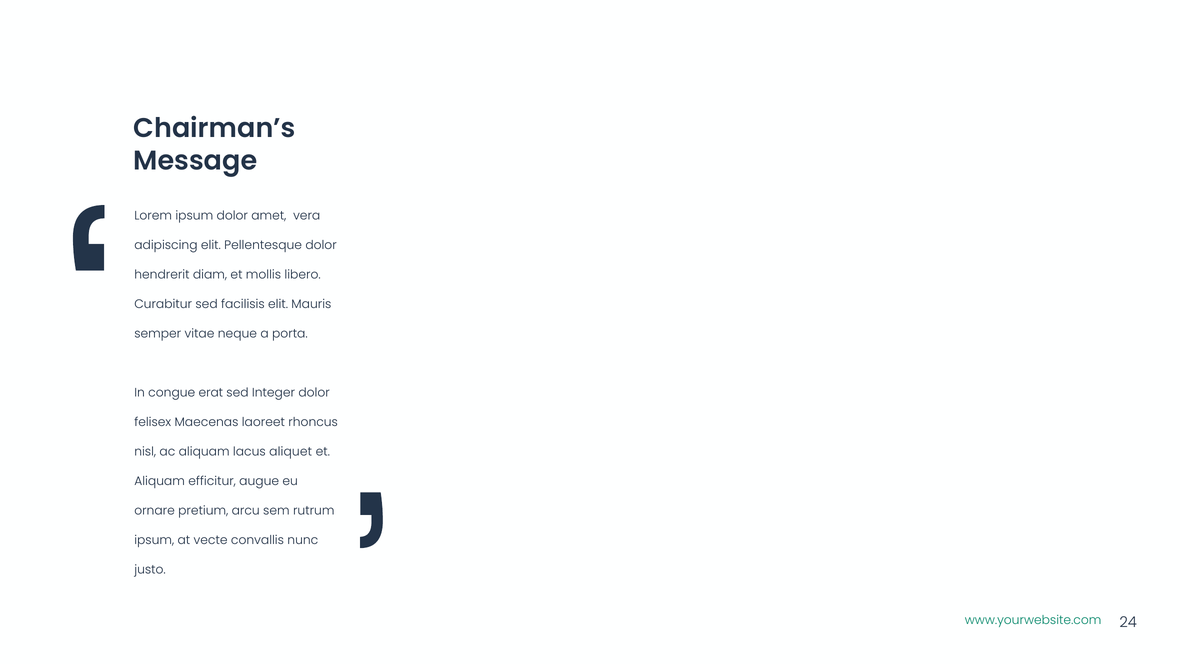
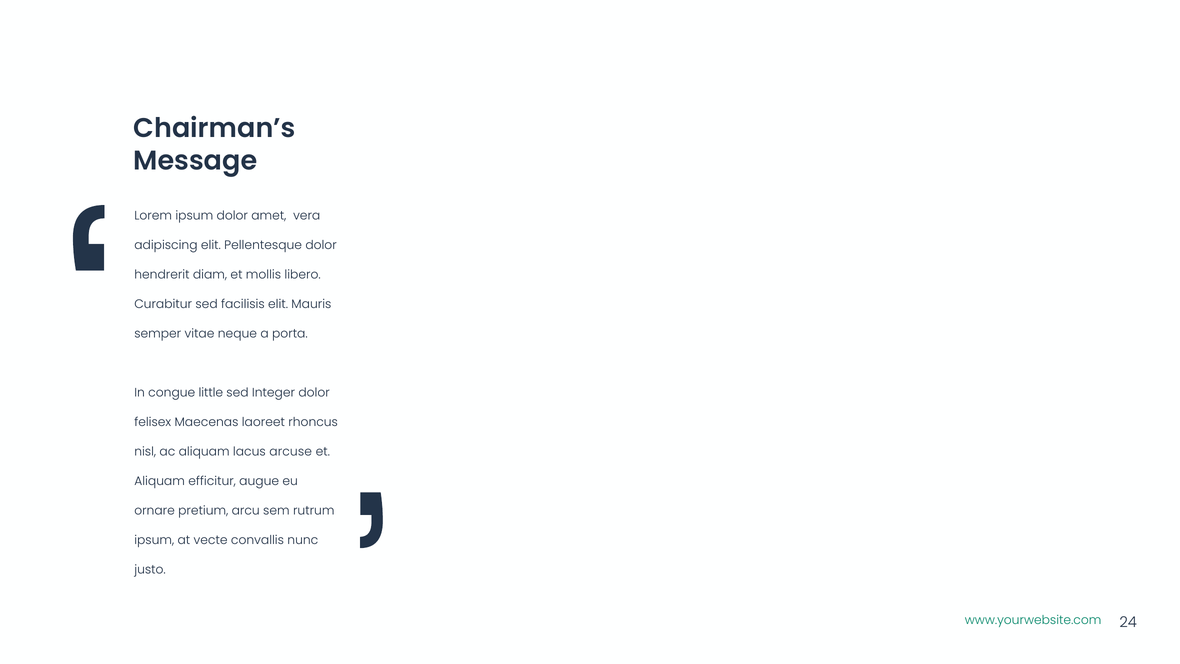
erat: erat -> little (211, 393)
aliquet: aliquet -> arcuse (291, 452)
